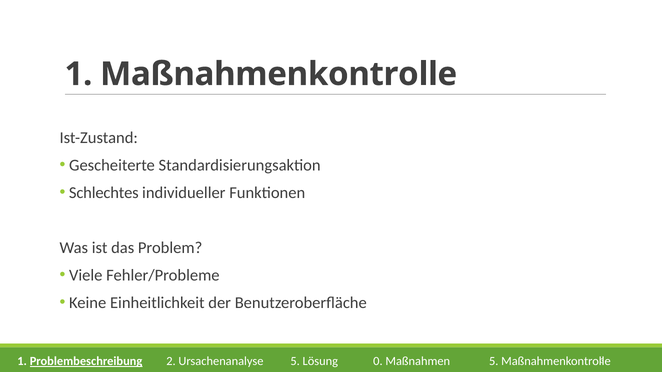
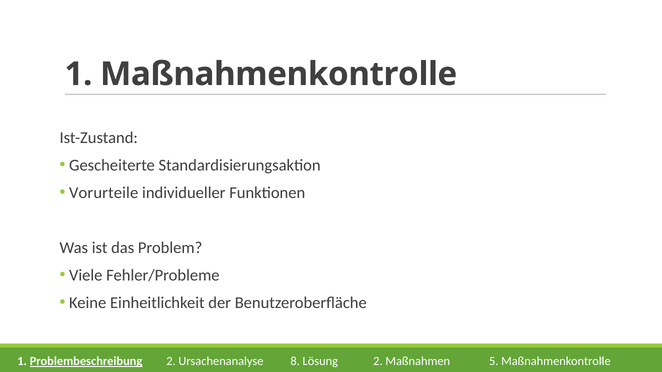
Schlechtes: Schlechtes -> Vorurteile (104, 193)
Ursachenanalyse 5: 5 -> 8 (295, 361)
Lösung 0: 0 -> 2 (378, 361)
